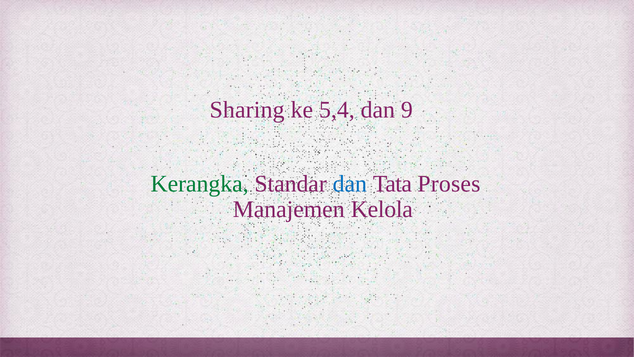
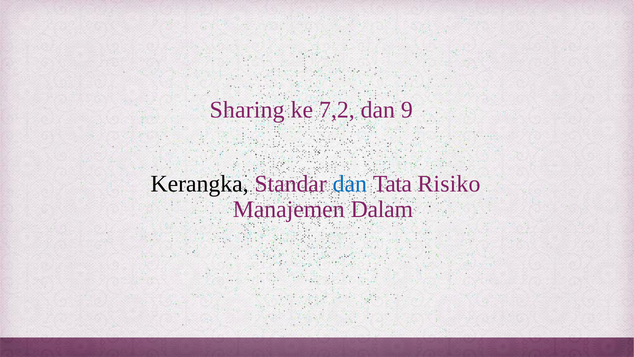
5,4: 5,4 -> 7,2 (337, 110)
Kerangka colour: green -> black (200, 183)
Proses: Proses -> Risiko (449, 183)
Kelola: Kelola -> Dalam (382, 209)
